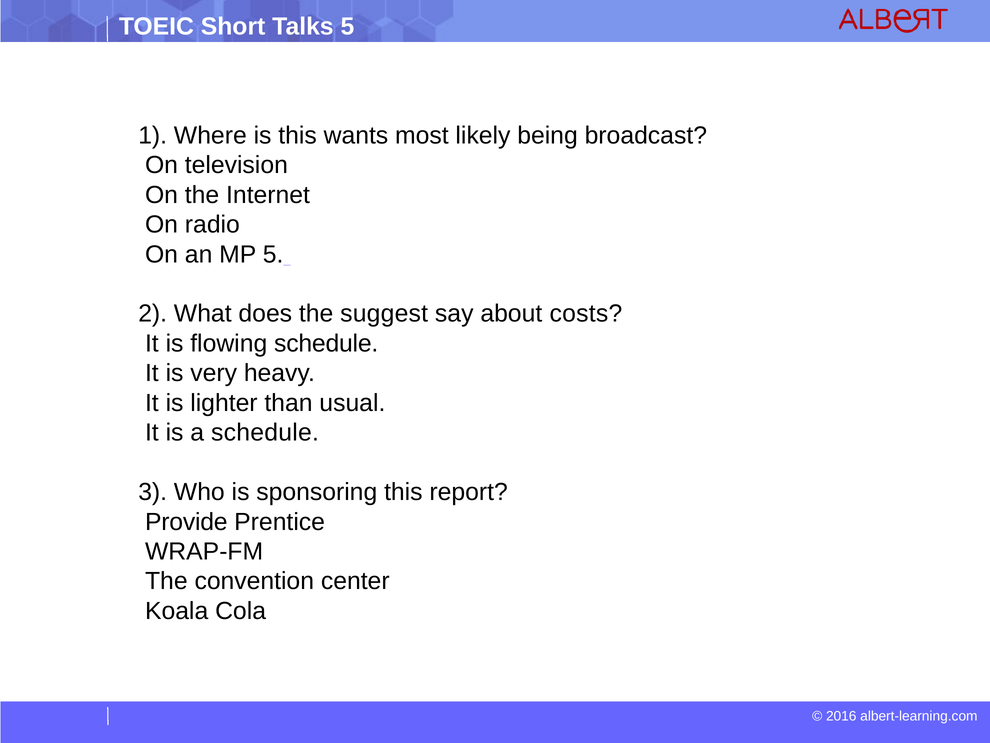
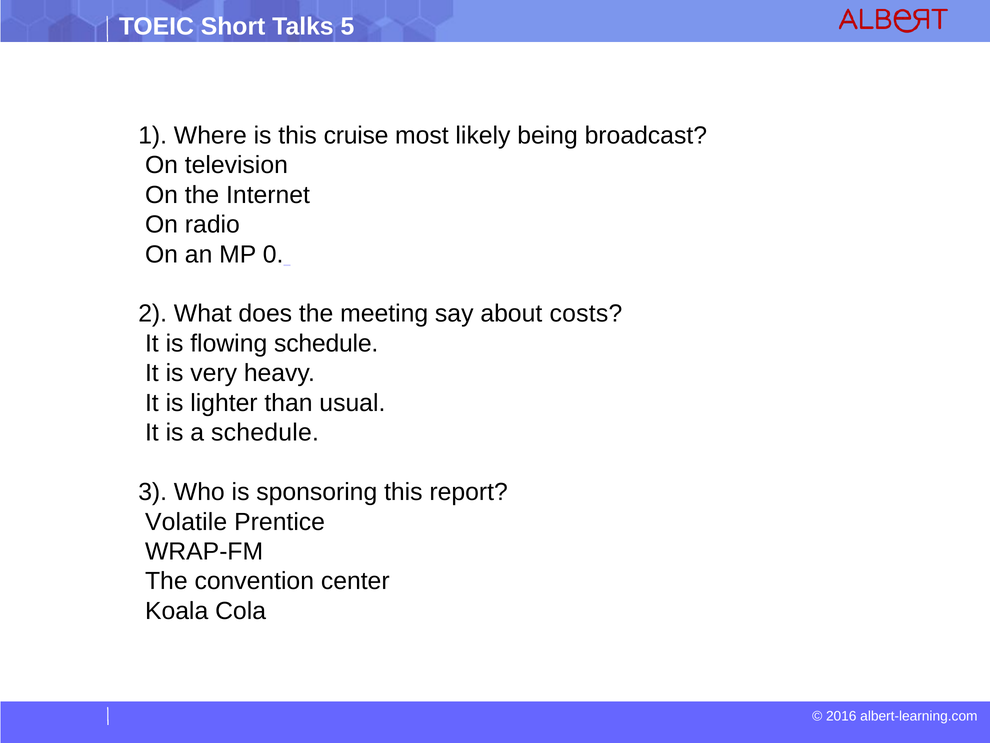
wants: wants -> cruise (356, 135)
MP 5: 5 -> 0 (273, 254)
suggest: suggest -> meeting (384, 314)
Provide: Provide -> Volatile (186, 521)
